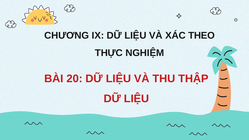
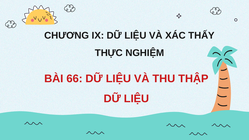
THEO: THEO -> THẤY (201, 36)
20: 20 -> 66 (75, 79)
